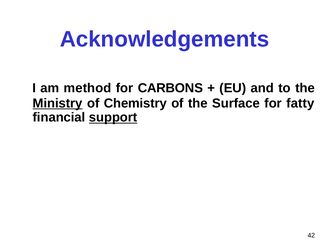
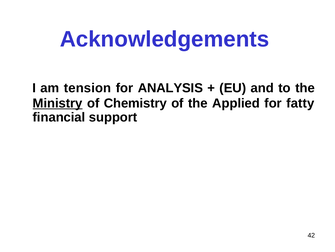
method: method -> tension (87, 88)
CARBONS: CARBONS -> ANALYSIS (170, 88)
Surface: Surface -> Applied (236, 103)
support underline: present -> none (113, 117)
